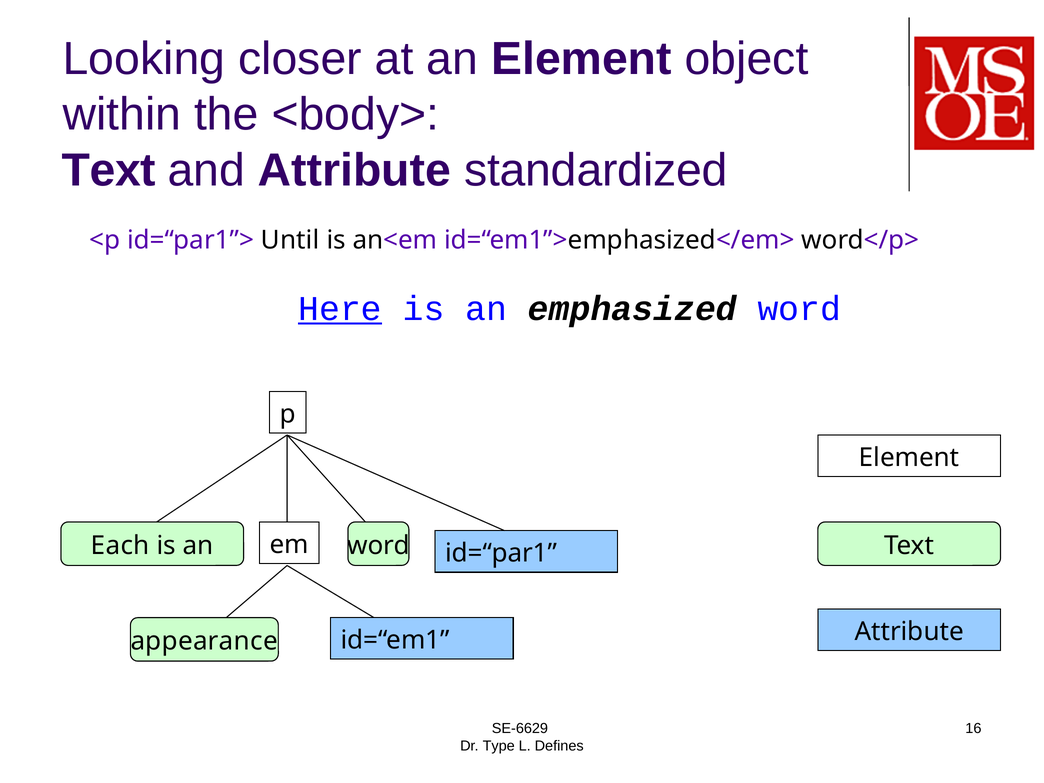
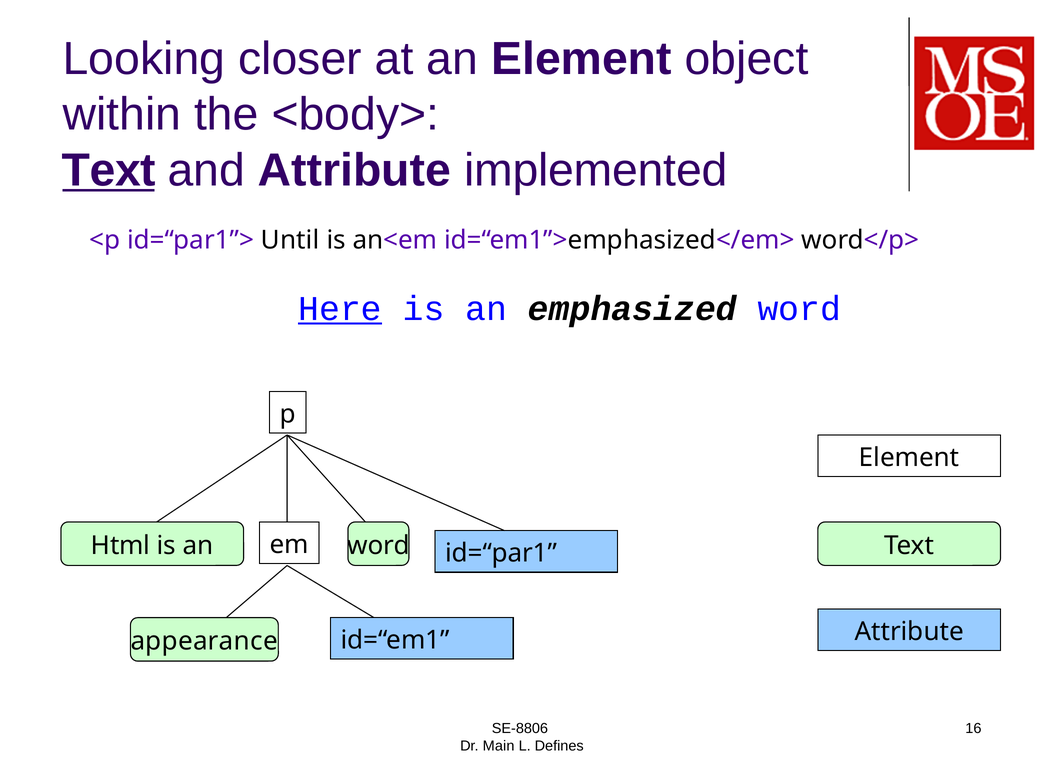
Text underline: none -> present (109, 170)
standardized: standardized -> implemented (596, 170)
Each: Each -> Html (121, 545)
SE-6629: SE-6629 -> SE-8806 (520, 728)
Type: Type -> Main (499, 746)
